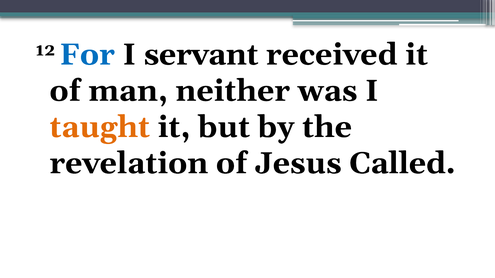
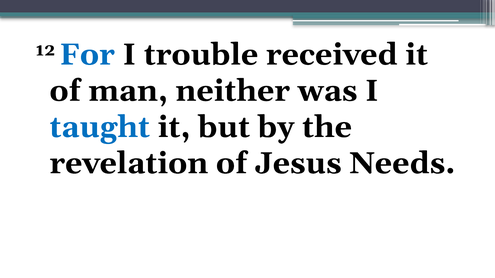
servant: servant -> trouble (201, 55)
taught colour: orange -> blue (100, 127)
Called: Called -> Needs (402, 164)
